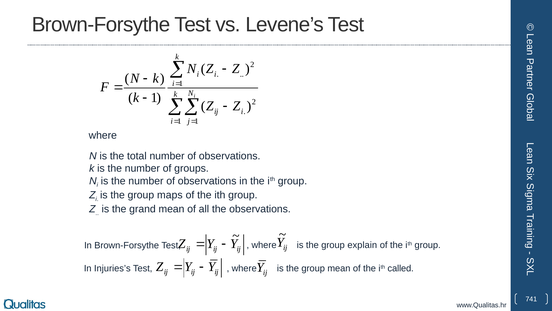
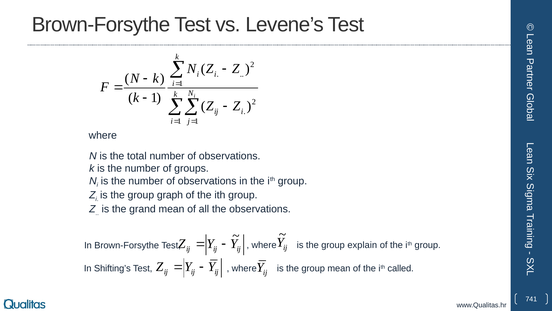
maps: maps -> graph (170, 195)
Injuries’s: Injuries’s -> Shifting’s (112, 268)
